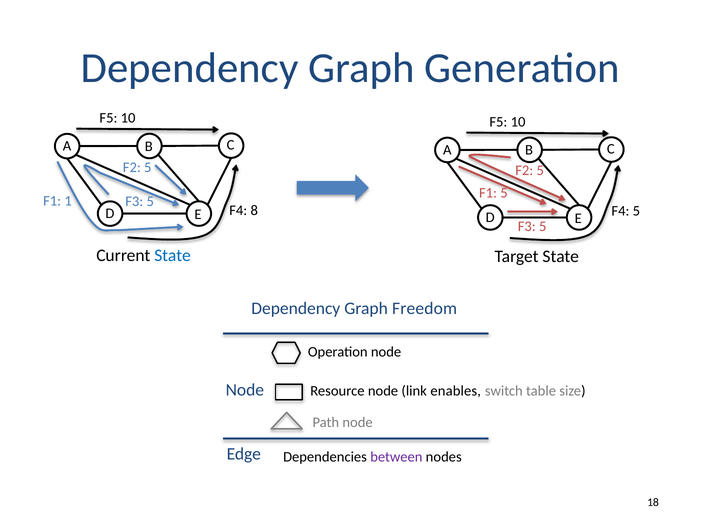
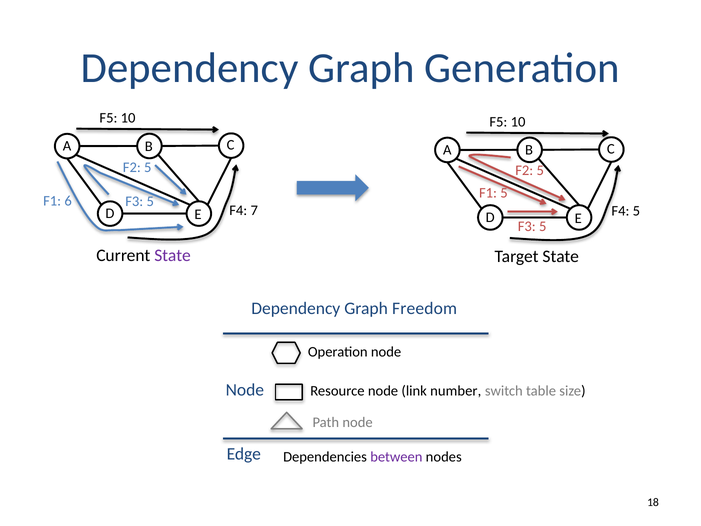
1: 1 -> 6 (68, 201)
8: 8 -> 7 (254, 210)
State colour: blue -> purple (173, 255)
enables: enables -> number (456, 391)
